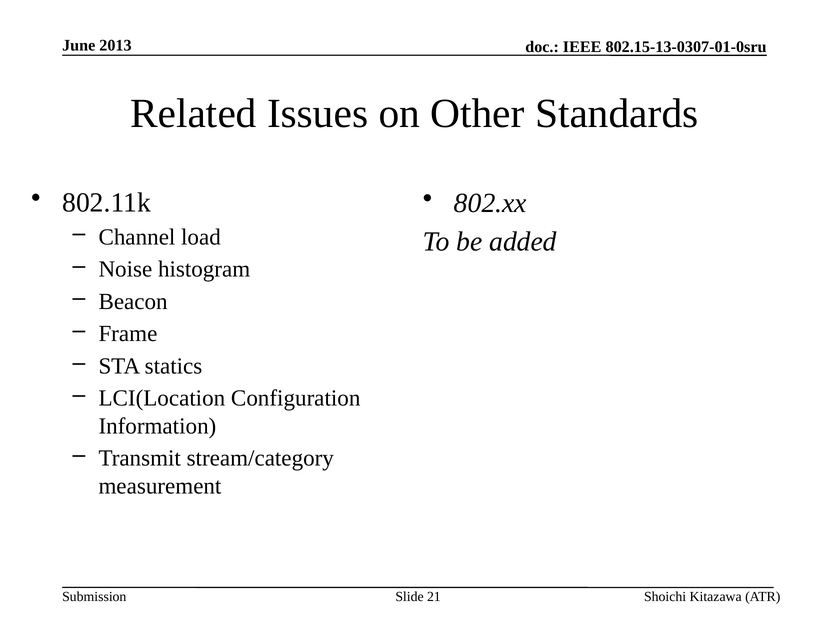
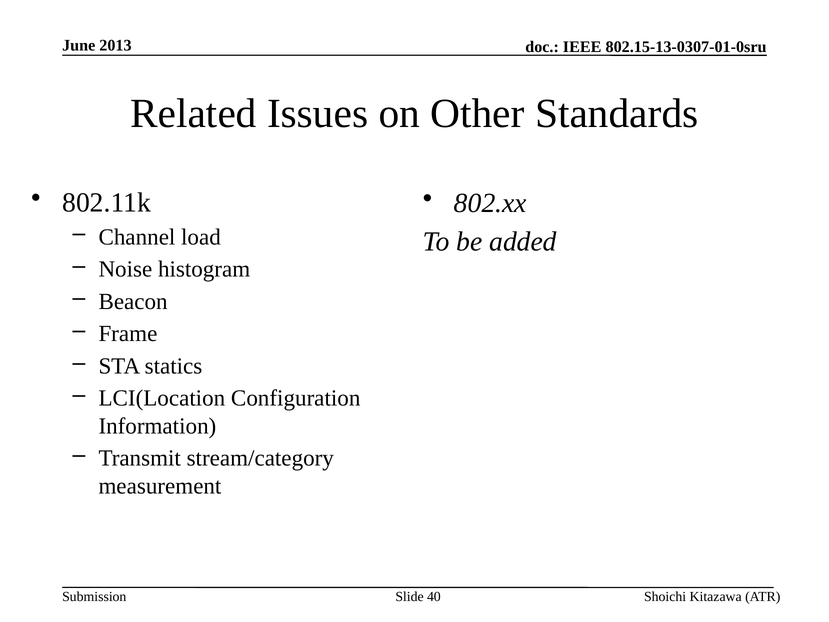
21: 21 -> 40 (434, 596)
